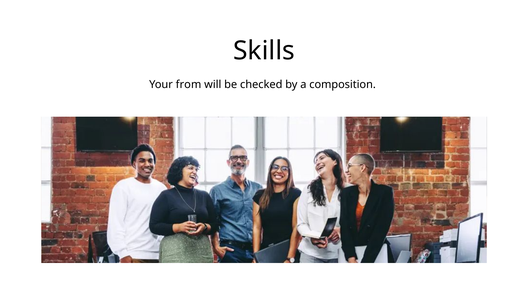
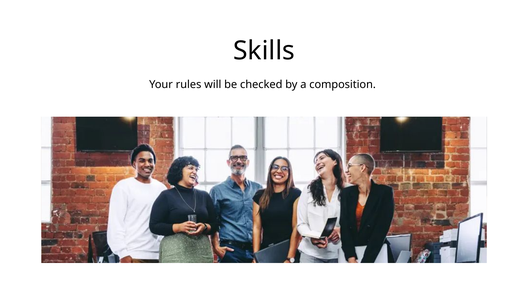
from: from -> rules (189, 85)
